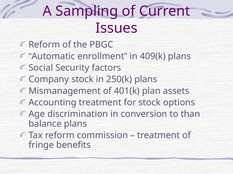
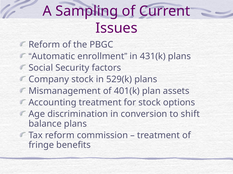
409(k: 409(k -> 431(k (153, 56)
250(k: 250(k -> 529(k (119, 80)
than: than -> shift (190, 114)
